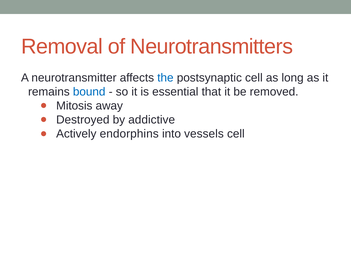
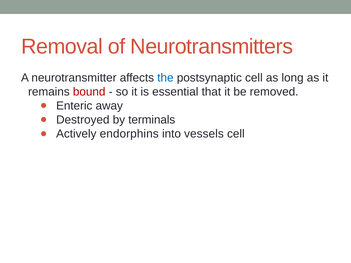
bound colour: blue -> red (89, 92)
Mitosis: Mitosis -> Enteric (74, 106)
addictive: addictive -> terminals (152, 120)
